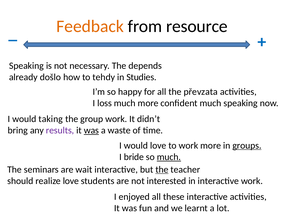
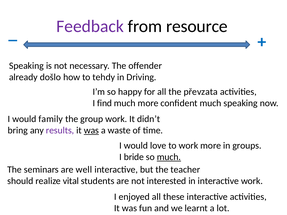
Feedback colour: orange -> purple (90, 26)
depends: depends -> offender (145, 66)
Studies: Studies -> Driving (141, 77)
loss: loss -> find (105, 103)
taking: taking -> family (51, 119)
groups underline: present -> none (247, 146)
wait: wait -> well (84, 170)
the underline: present -> none (162, 170)
realize love: love -> vital (71, 181)
